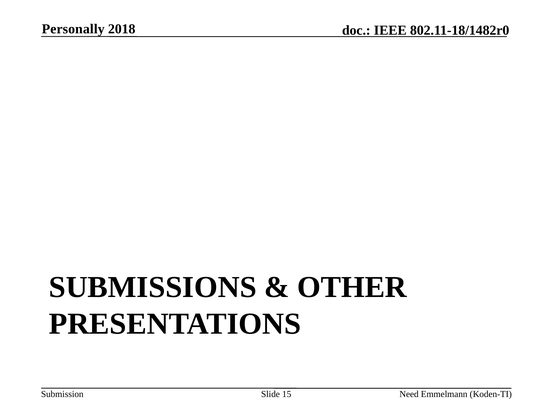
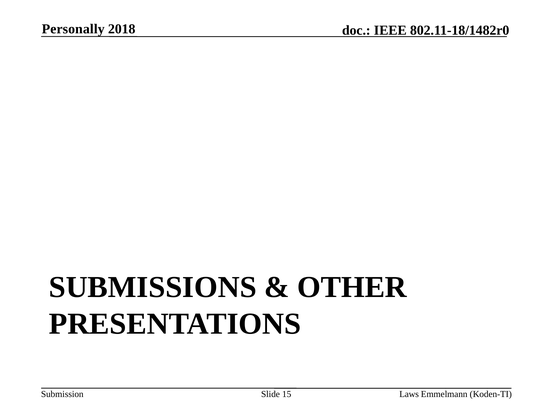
Need: Need -> Laws (409, 394)
